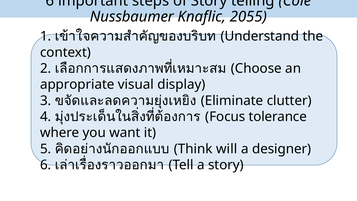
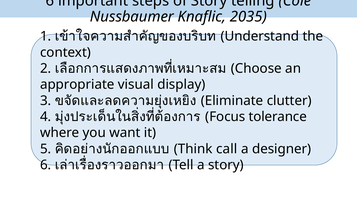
2055: 2055 -> 2035 (248, 17)
will: will -> call (227, 149)
